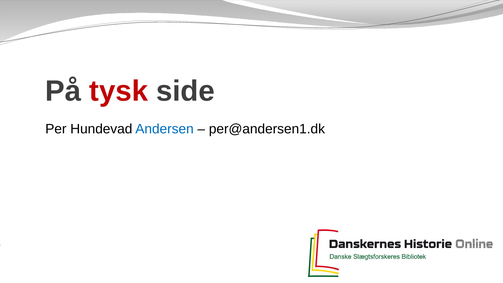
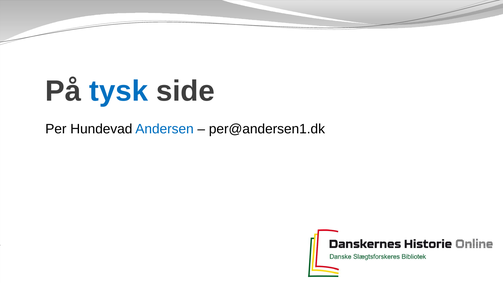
tysk colour: red -> blue (119, 91)
